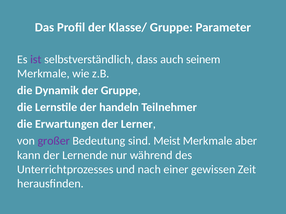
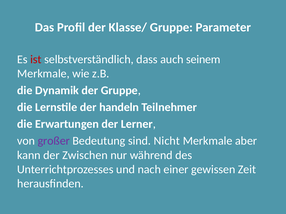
ist colour: purple -> red (36, 59)
Meist: Meist -> Nicht (167, 141)
Lernende: Lernende -> Zwischen (85, 155)
